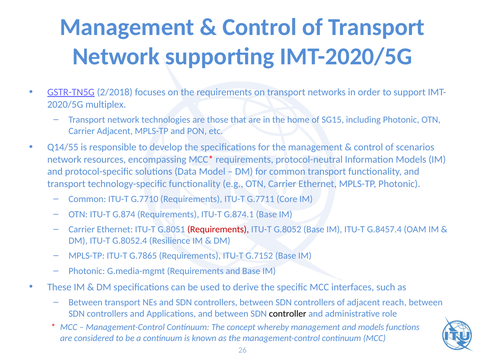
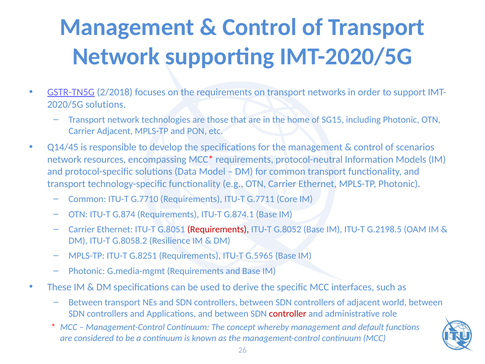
multiplex: multiplex -> solutions (106, 104)
Q14/55: Q14/55 -> Q14/45 (63, 147)
G.8457.4: G.8457.4 -> G.2198.5 (384, 229)
G.8052.4: G.8052.4 -> G.8058.2 (130, 241)
G.7865: G.7865 -> G.8251 (143, 256)
G.7152: G.7152 -> G.5965 (259, 256)
reach: reach -> world (394, 302)
controller colour: black -> red (288, 314)
and models: models -> default (371, 327)
